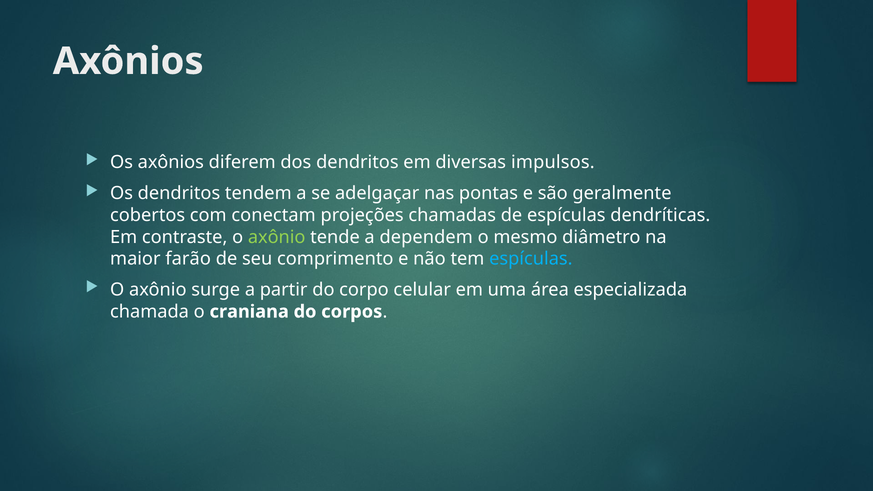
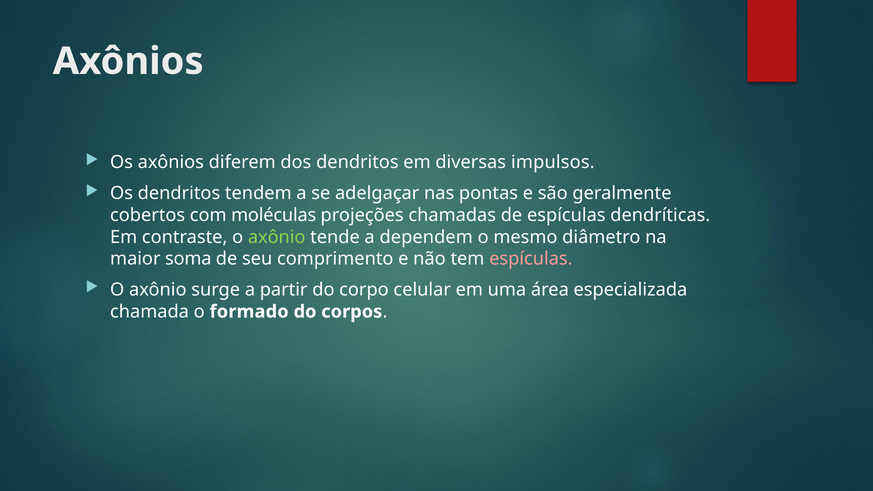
conectam: conectam -> moléculas (274, 215)
farão: farão -> soma (188, 259)
espículas colour: light blue -> pink (531, 259)
craniana: craniana -> formado (249, 312)
